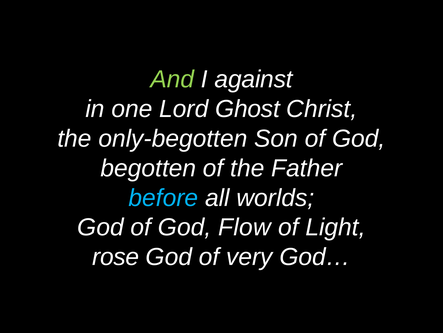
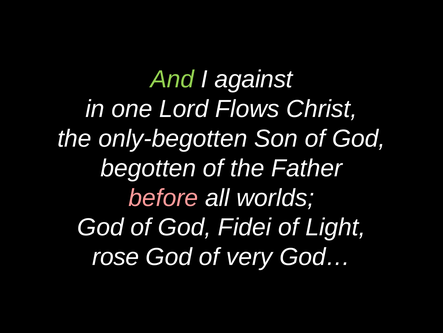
Ghost: Ghost -> Flows (247, 109)
before colour: light blue -> pink (163, 197)
Flow: Flow -> Fidei (245, 227)
